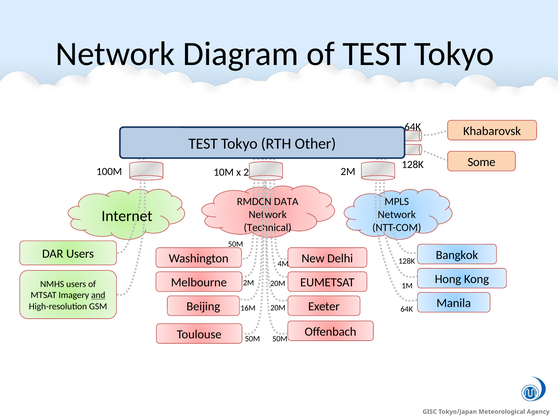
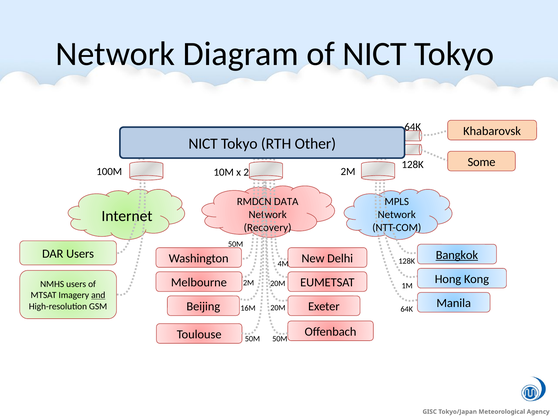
of TEST: TEST -> NICT (375, 54)
TEST: TEST -> NICT (203, 144)
Technical: Technical -> Recovery (268, 228)
Bangkok underline: none -> present (457, 255)
